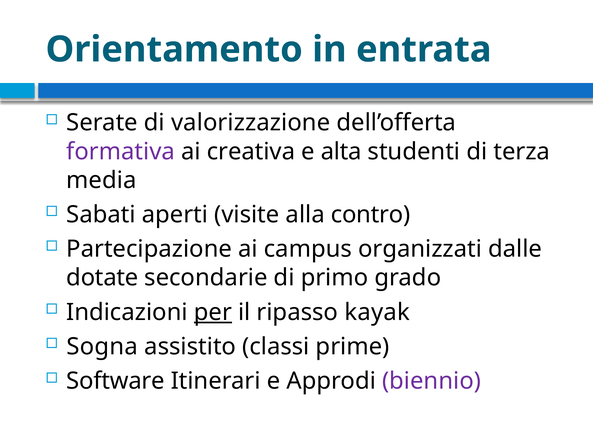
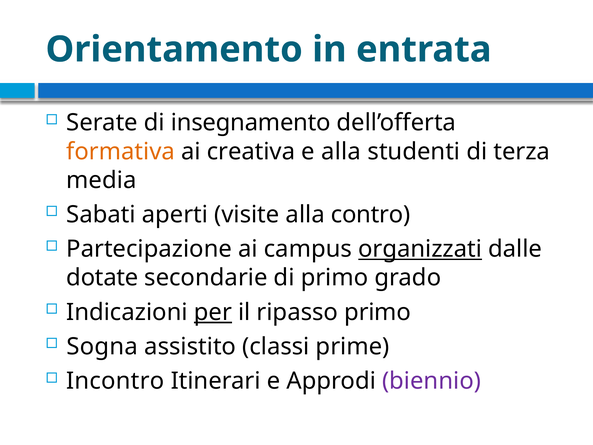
valorizzazione: valorizzazione -> insegnamento (251, 123)
formativa colour: purple -> orange (121, 151)
e alta: alta -> alla (341, 151)
organizzati underline: none -> present (420, 249)
ripasso kayak: kayak -> primo (378, 312)
Software: Software -> Incontro (115, 381)
